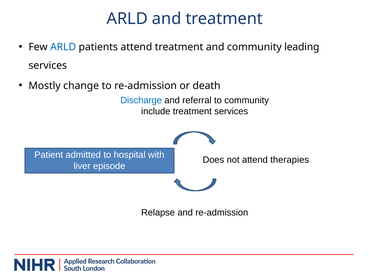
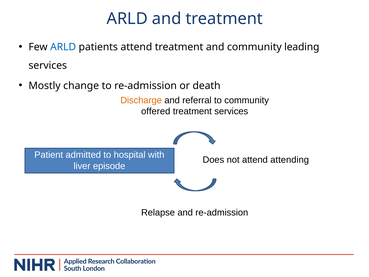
Discharge colour: blue -> orange (141, 100)
include: include -> offered (156, 111)
therapies: therapies -> attending (290, 160)
